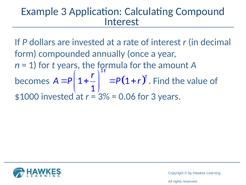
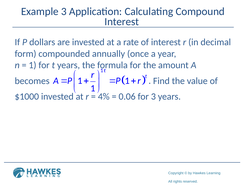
3%: 3% -> 4% (104, 96)
